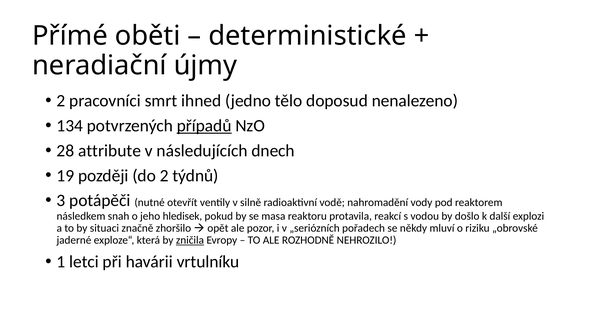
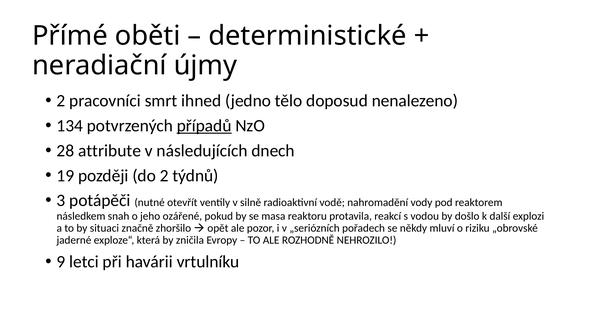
hledisek: hledisek -> ozářené (182, 216)
zničila underline: present -> none (190, 240)
1: 1 -> 9 (61, 262)
